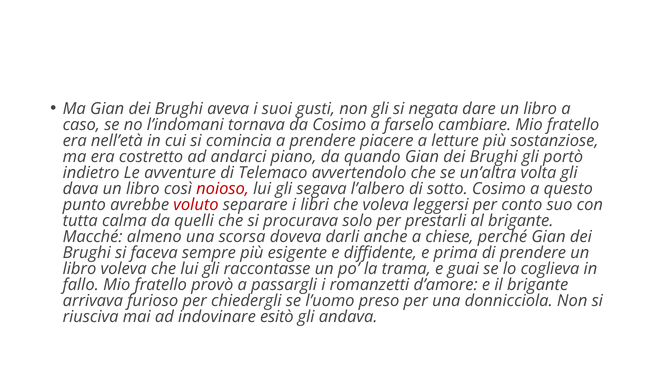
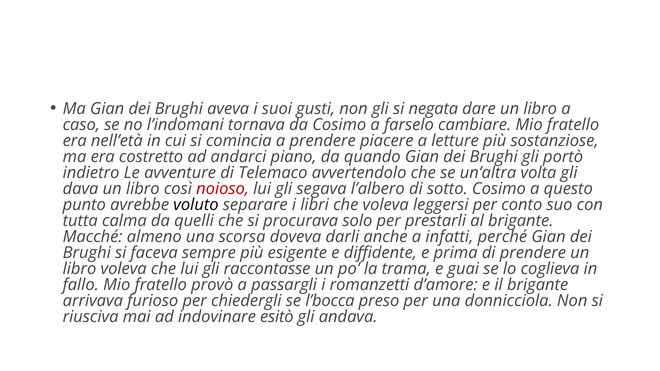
voluto colour: red -> black (196, 205)
chiese: chiese -> infatti (449, 237)
l’uomo: l’uomo -> l’bocca (330, 301)
